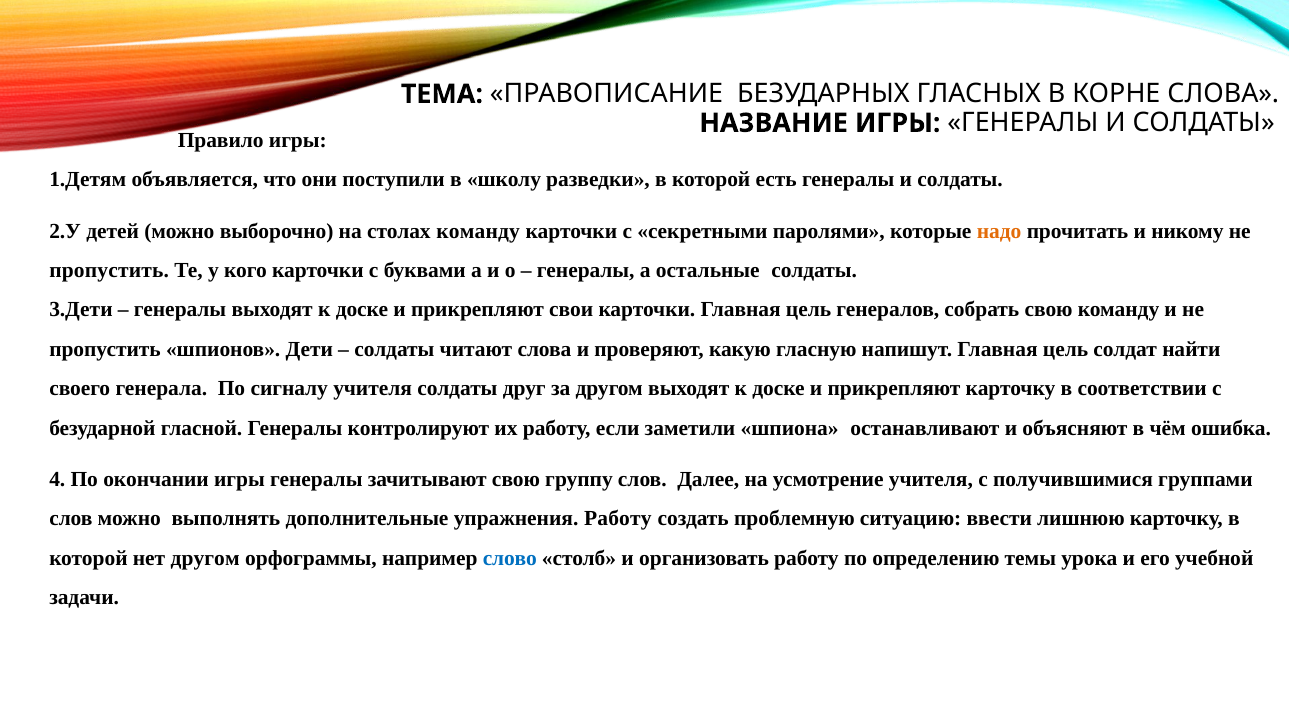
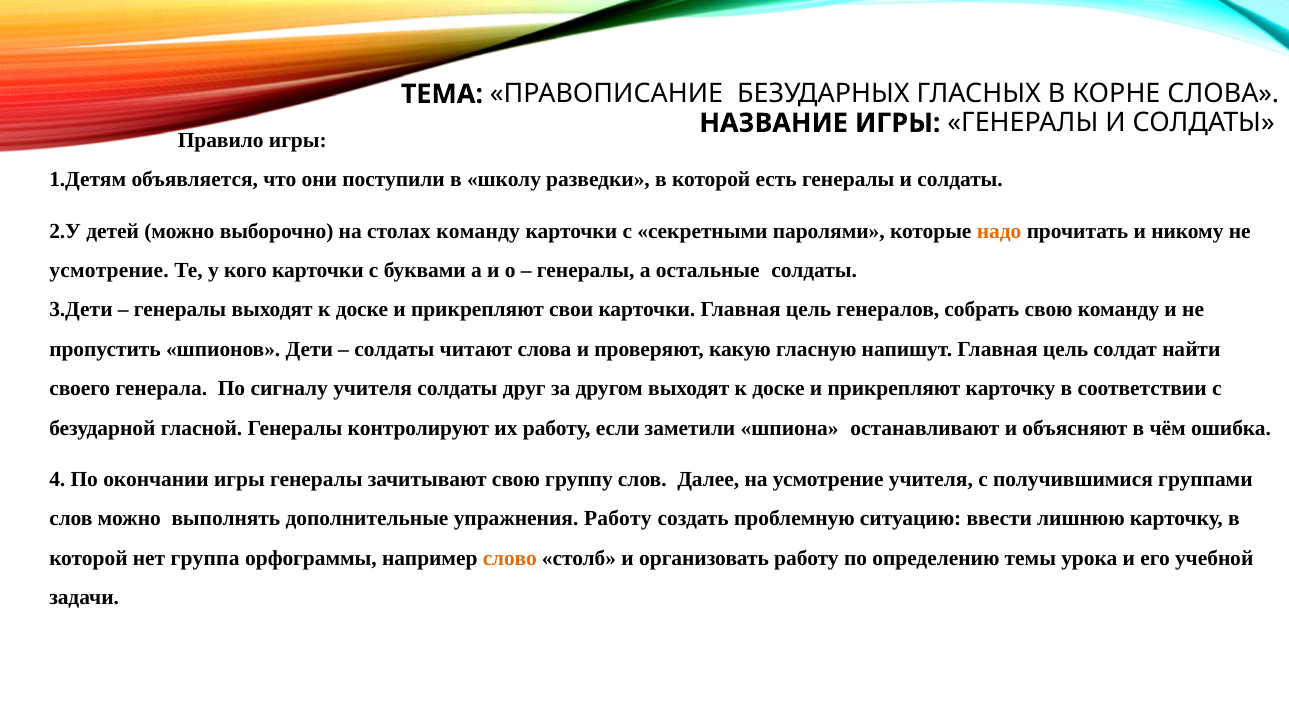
пропустить: пропустить -> усмотрение (109, 270)
нет другом: другом -> группа (205, 558)
слово colour: blue -> orange (510, 558)
